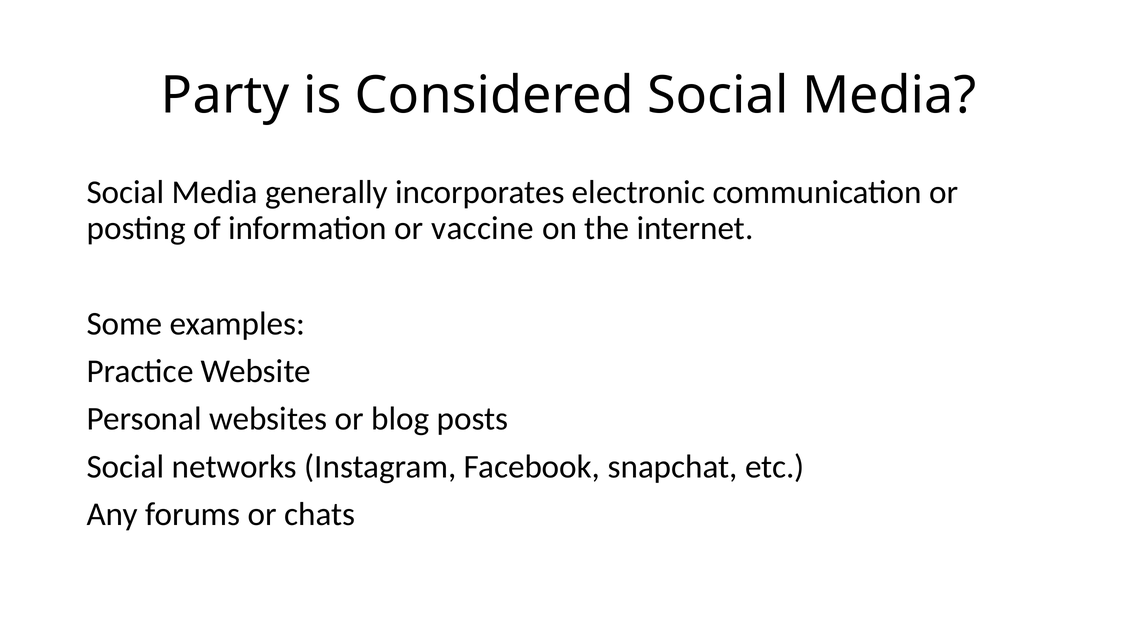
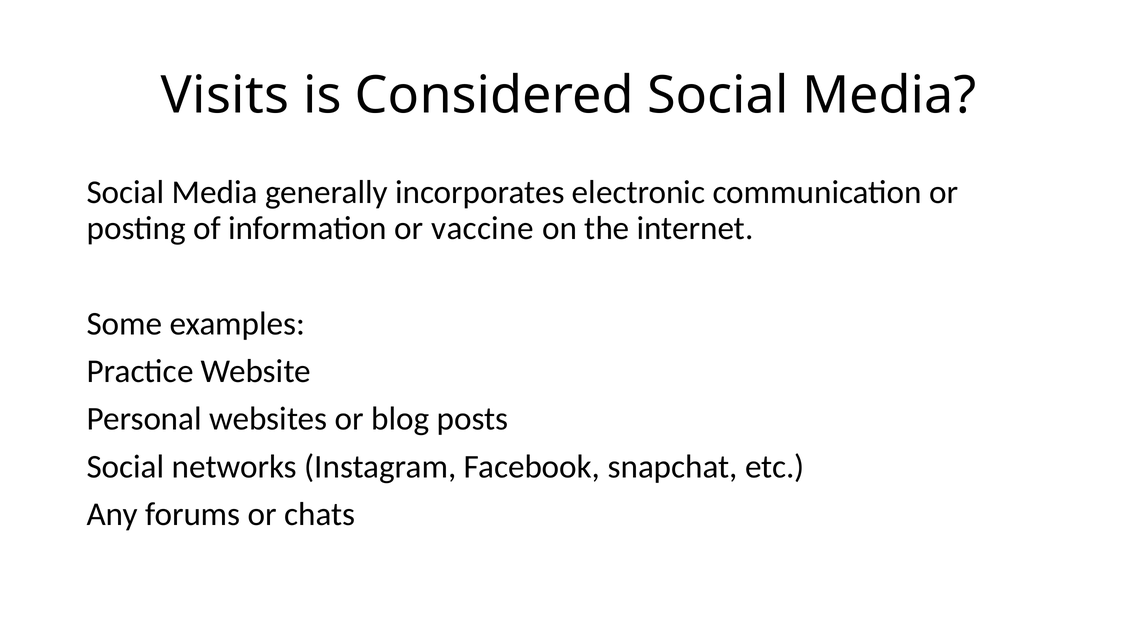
Party: Party -> Visits (225, 96)
